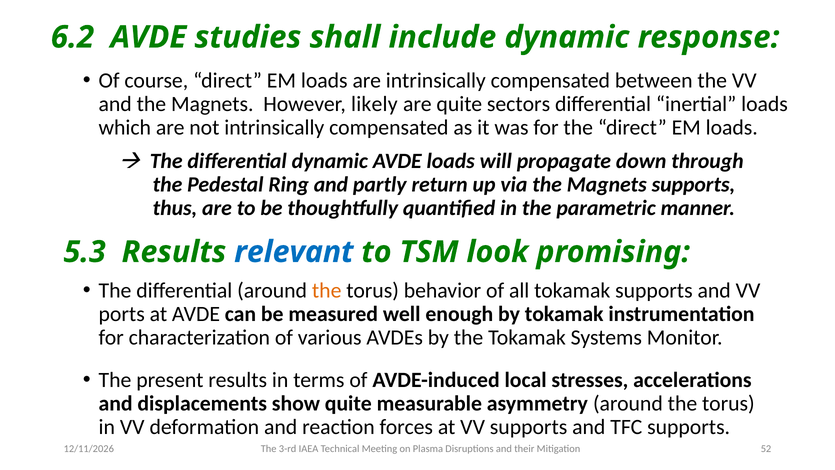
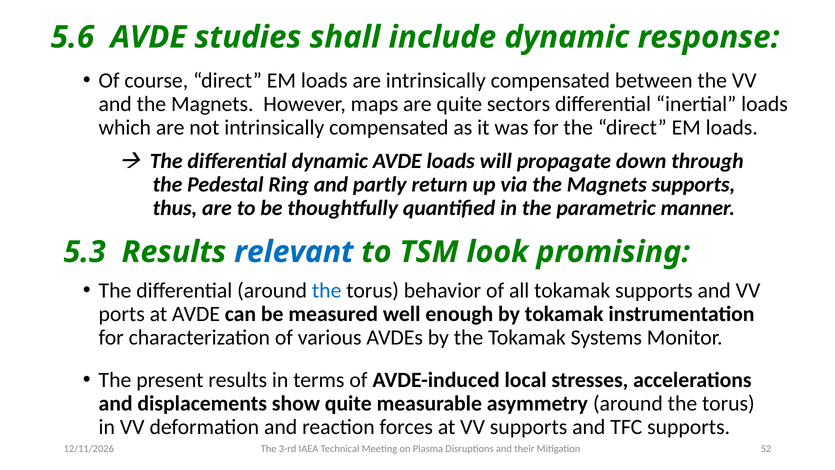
6.2: 6.2 -> 5.6 (72, 37)
likely: likely -> maps (374, 104)
the colour: orange -> blue (327, 290)
